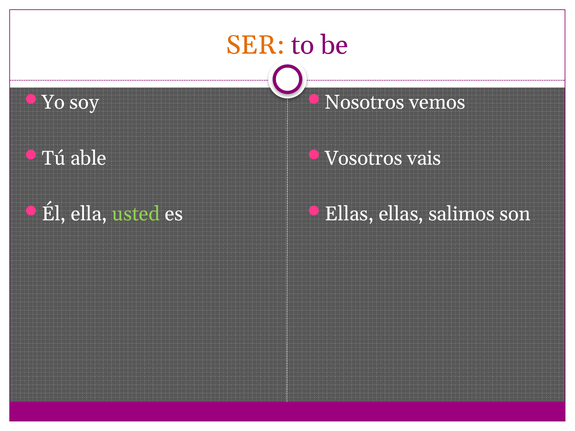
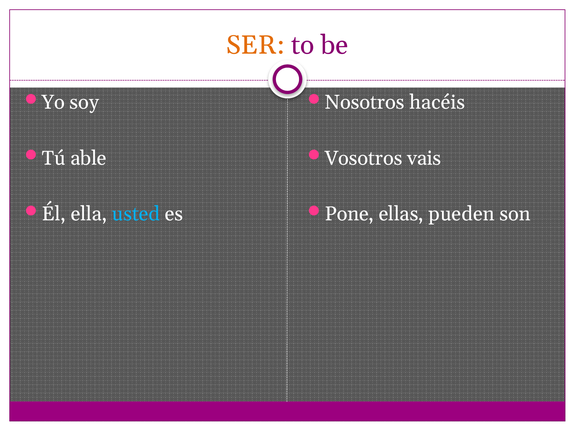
vemos: vemos -> hacéis (437, 102)
usted colour: light green -> light blue (136, 214)
Ellas: Ellas -> Pone (349, 214)
salimos: salimos -> pueden (462, 214)
